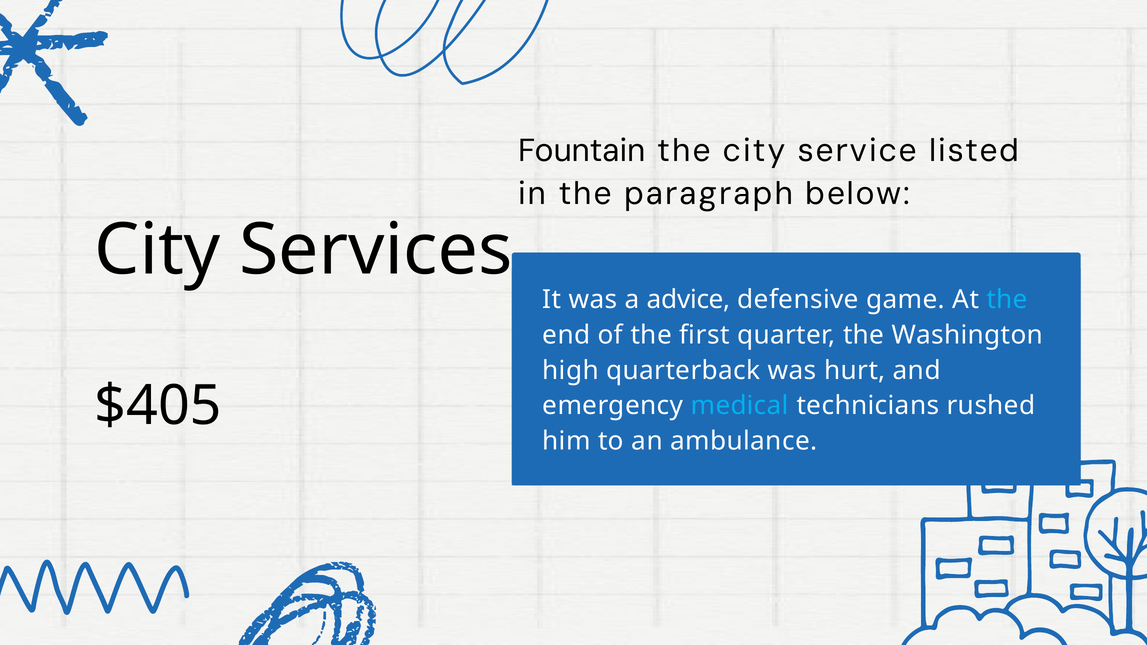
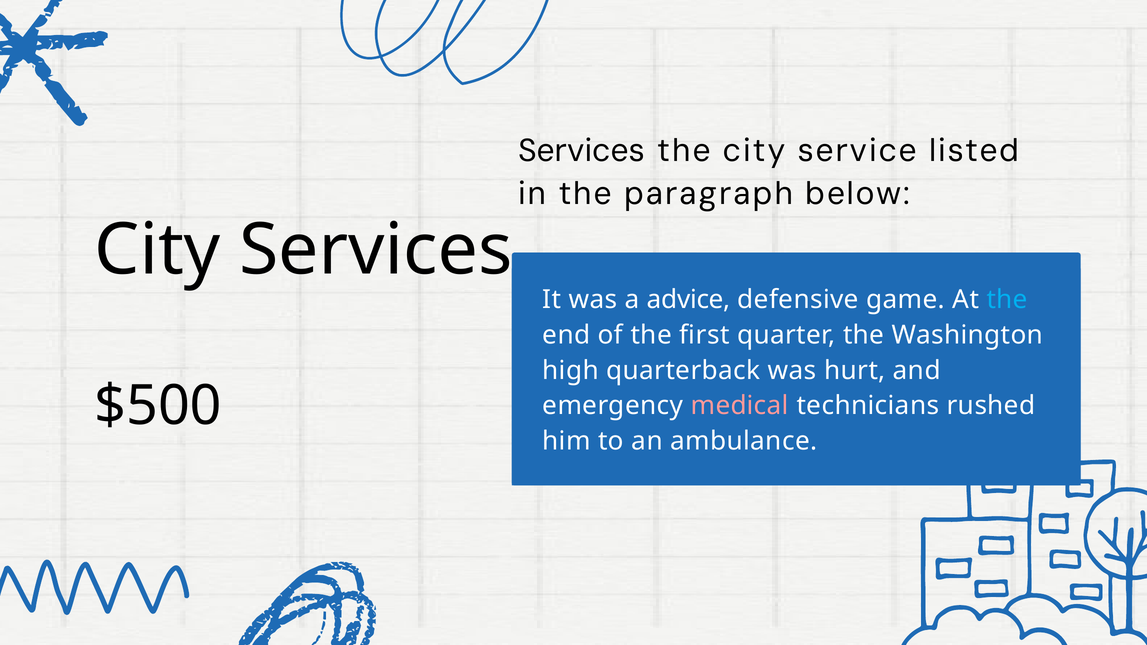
Fountain: Fountain -> Services (582, 151)
$405: $405 -> $500 (158, 406)
medical colour: light blue -> pink (740, 406)
